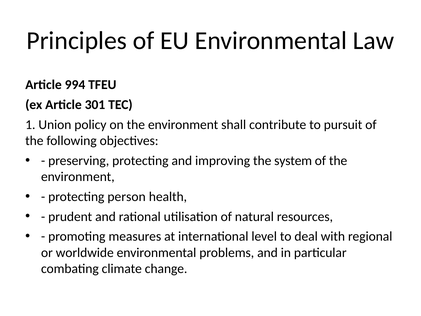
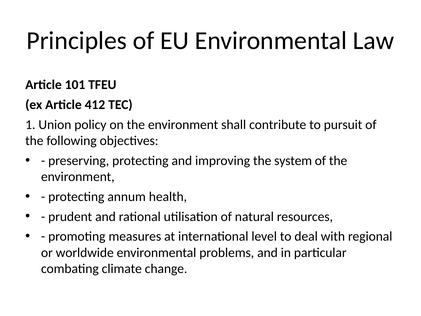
994: 994 -> 101 (75, 85)
301: 301 -> 412 (95, 105)
person: person -> annum (127, 197)
